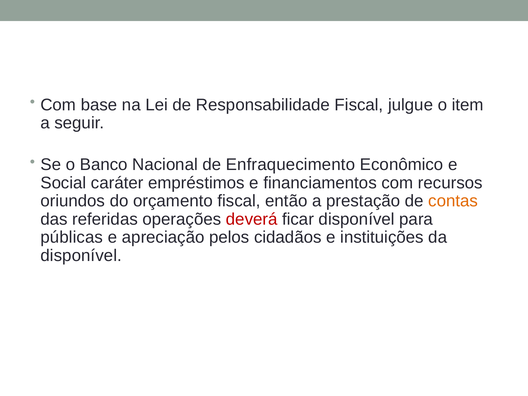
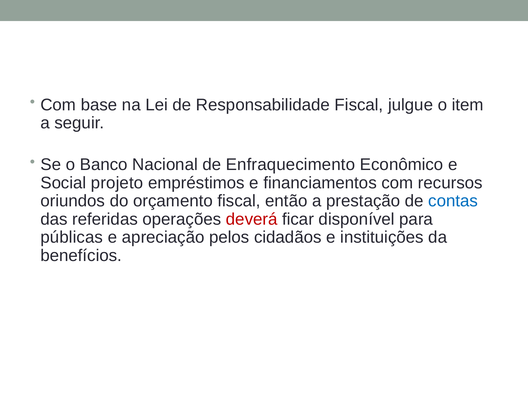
caráter: caráter -> projeto (117, 183)
contas colour: orange -> blue (453, 201)
disponível: disponível -> benefícios (81, 256)
